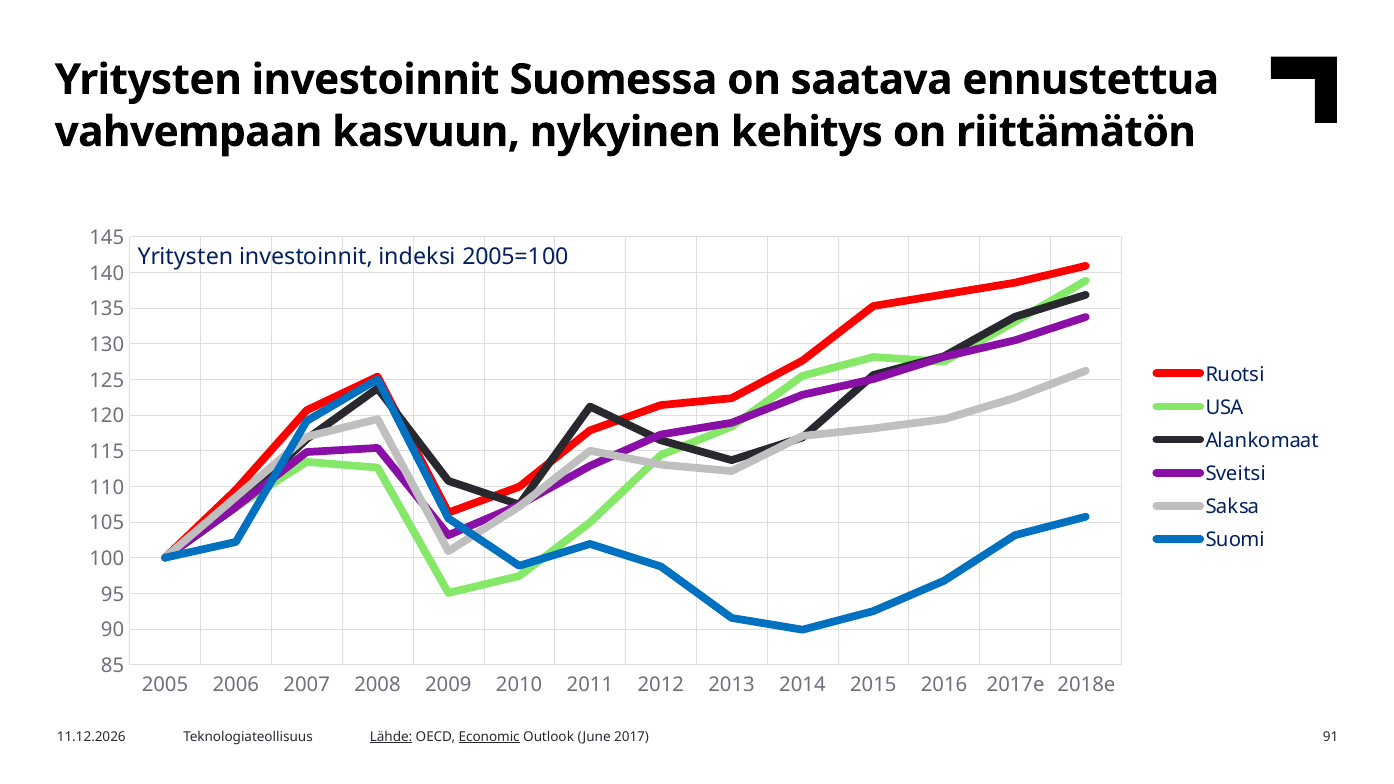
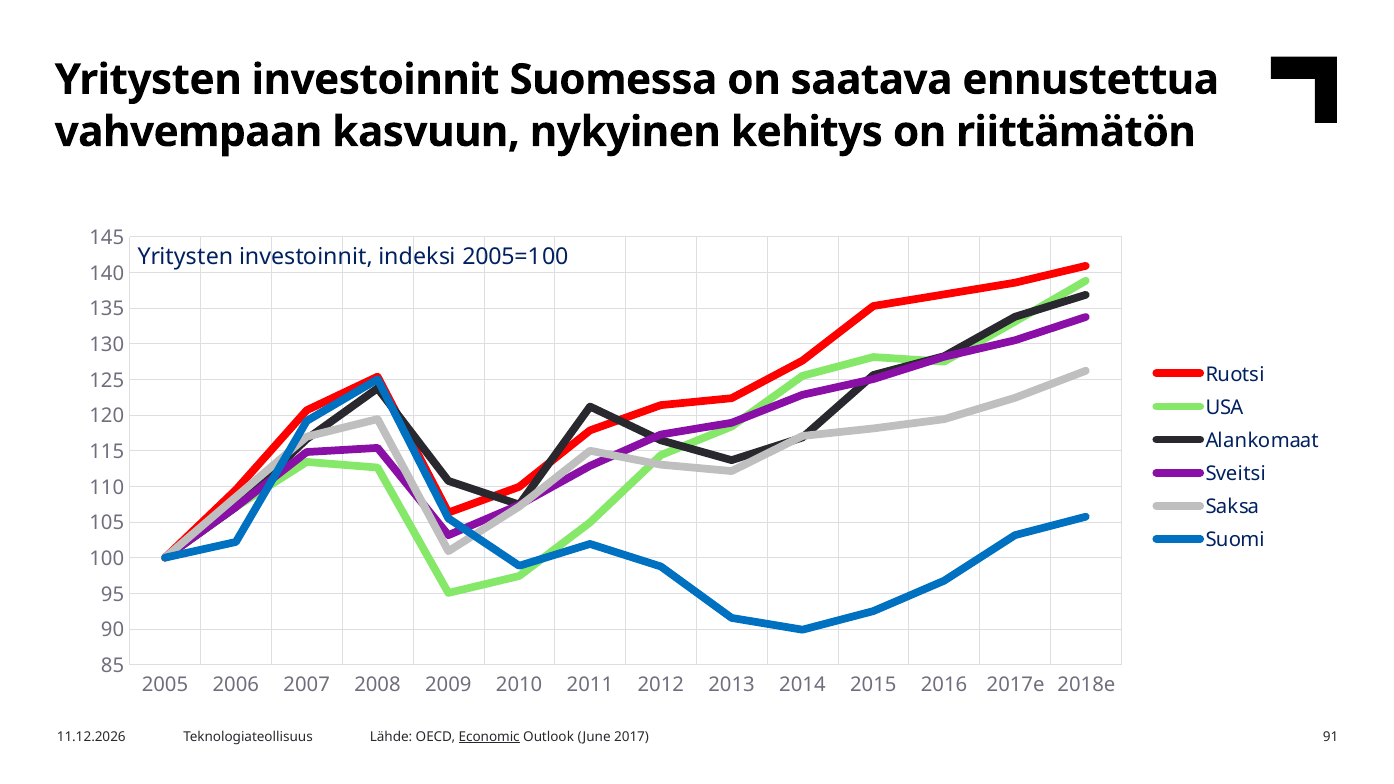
Lähde underline: present -> none (391, 737)
